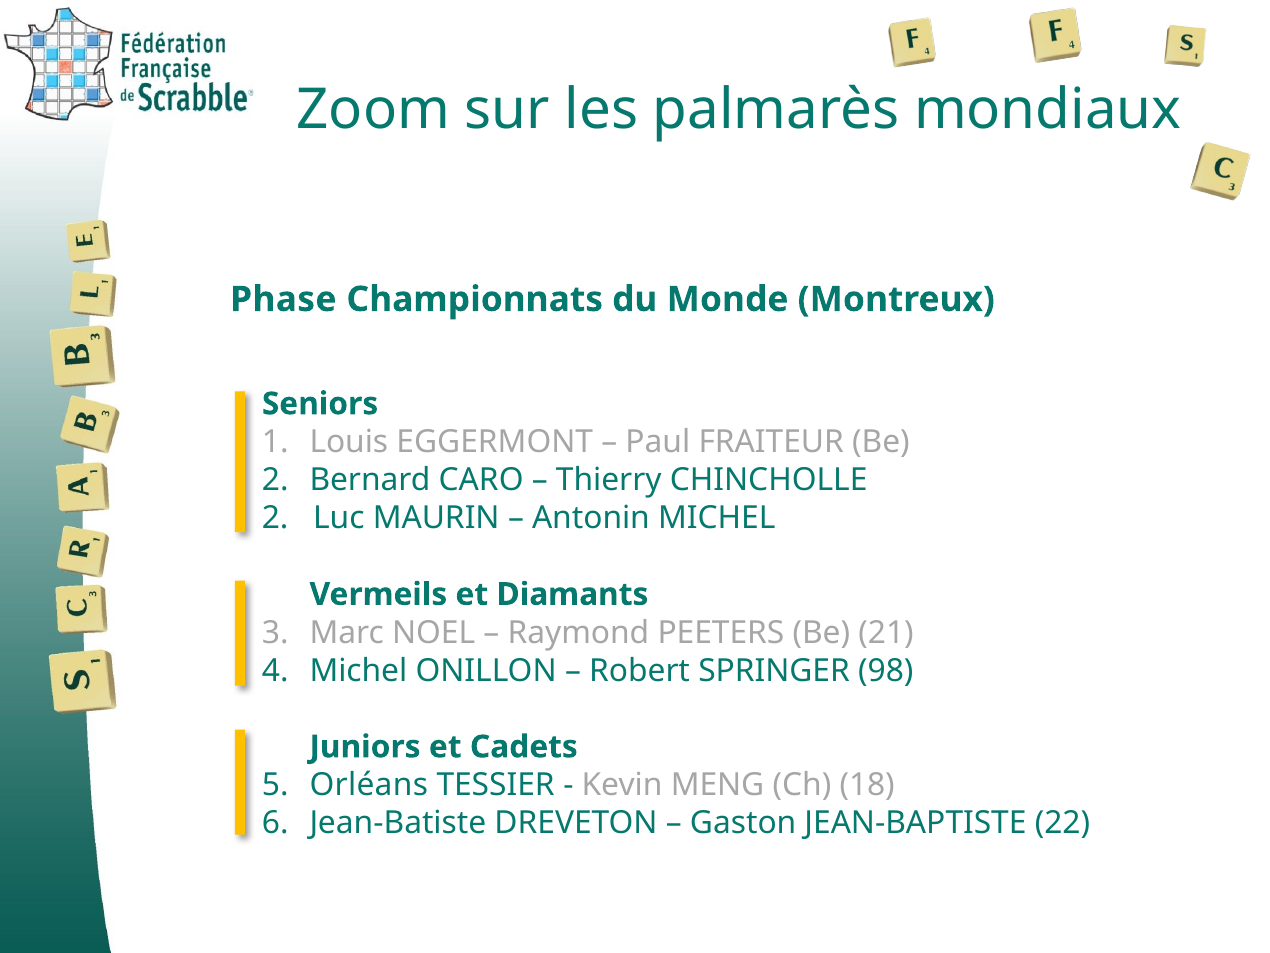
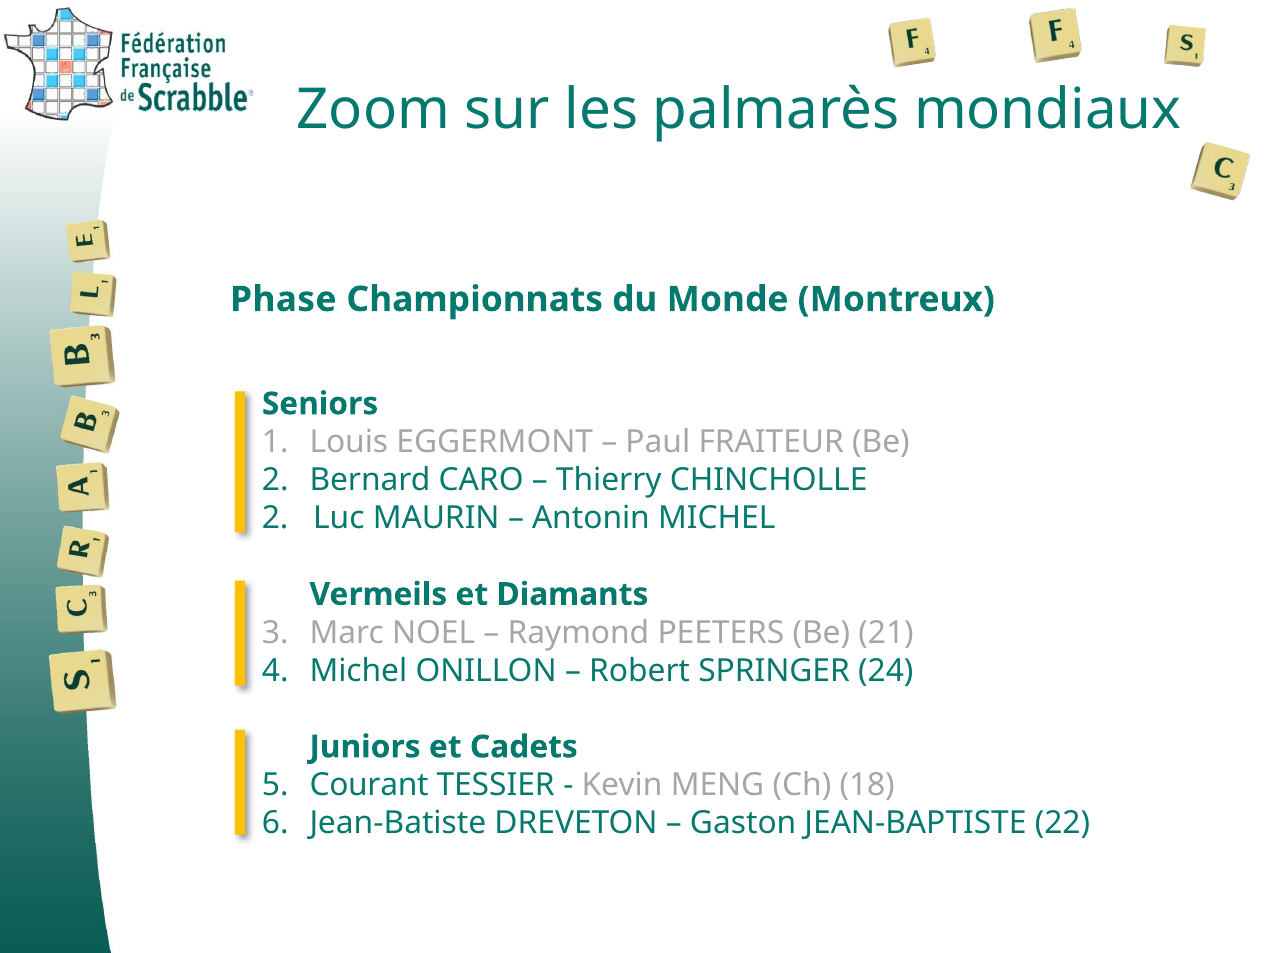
98: 98 -> 24 (886, 670)
Orléans: Orléans -> Courant (369, 785)
